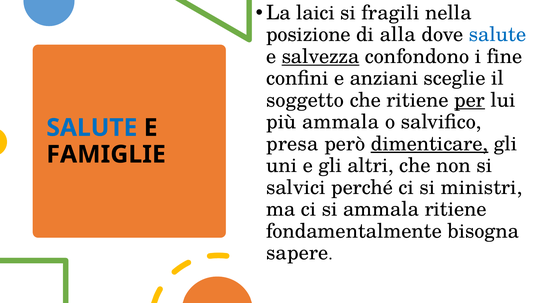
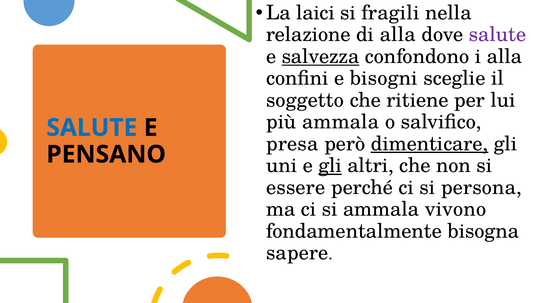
posizione: posizione -> relazione (308, 35)
salute colour: blue -> purple (498, 35)
i fine: fine -> alla (505, 56)
anziani: anziani -> bisogni (384, 78)
per underline: present -> none (470, 100)
FAMIGLIE: FAMIGLIE -> PENSANO (106, 155)
gli underline: none -> present (330, 166)
salvici: salvici -> essere (296, 187)
ministri: ministri -> persona (481, 187)
ammala ritiene: ritiene -> vivono (455, 209)
